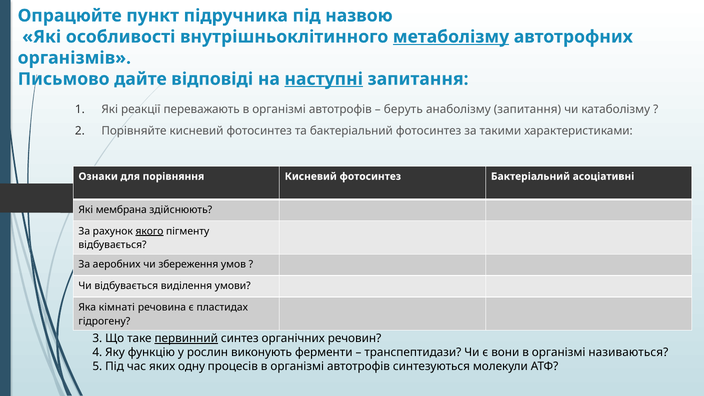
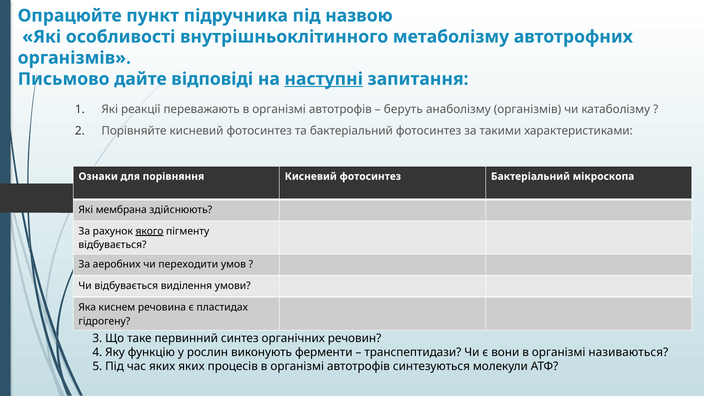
метаболізму underline: present -> none (451, 37)
анаболізму запитання: запитання -> організмів (527, 109)
асоціативні: асоціативні -> мікроскопа (604, 176)
збереження: збереження -> переходити (188, 264)
кімнаті: кімнаті -> киснем (117, 307)
первинний underline: present -> none (186, 338)
яких одну: одну -> яких (191, 367)
